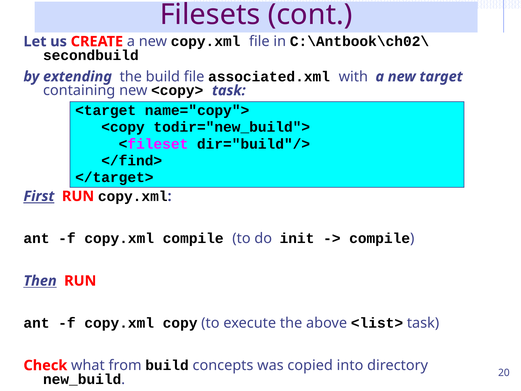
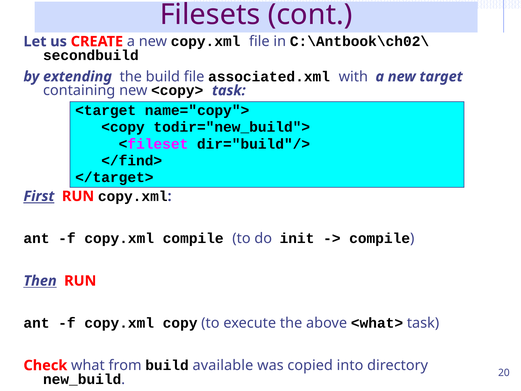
<list>: <list> -> <what> (377, 323)
concepts: concepts -> available (223, 365)
